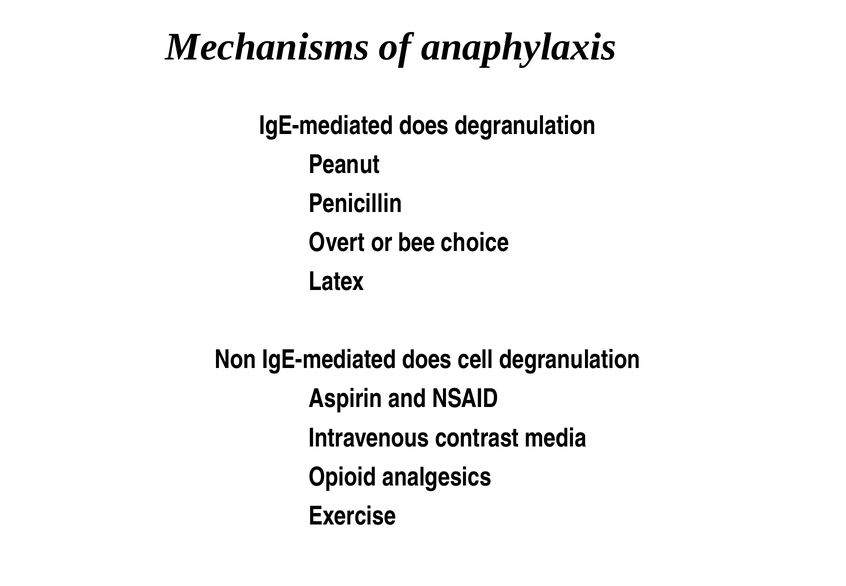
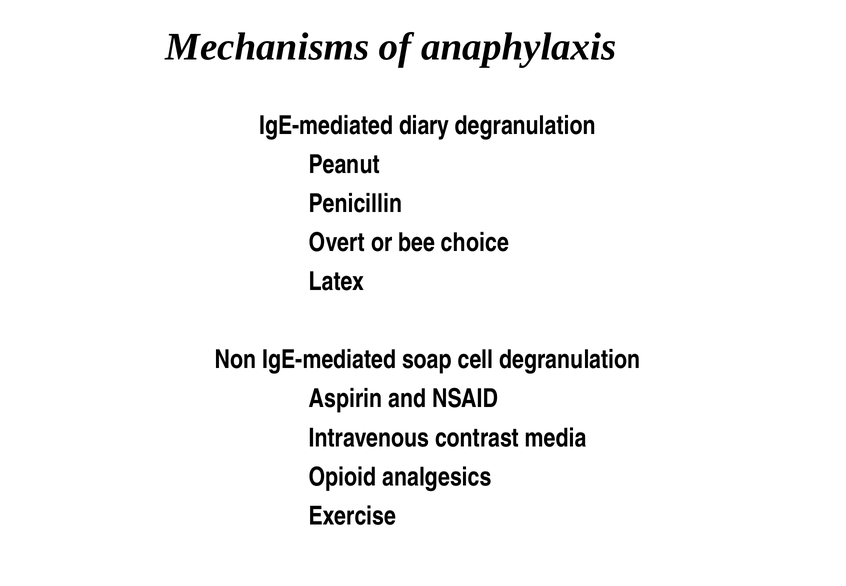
does: does -> diary (424, 125)
Non IgE-mediated does: does -> soap (427, 360)
